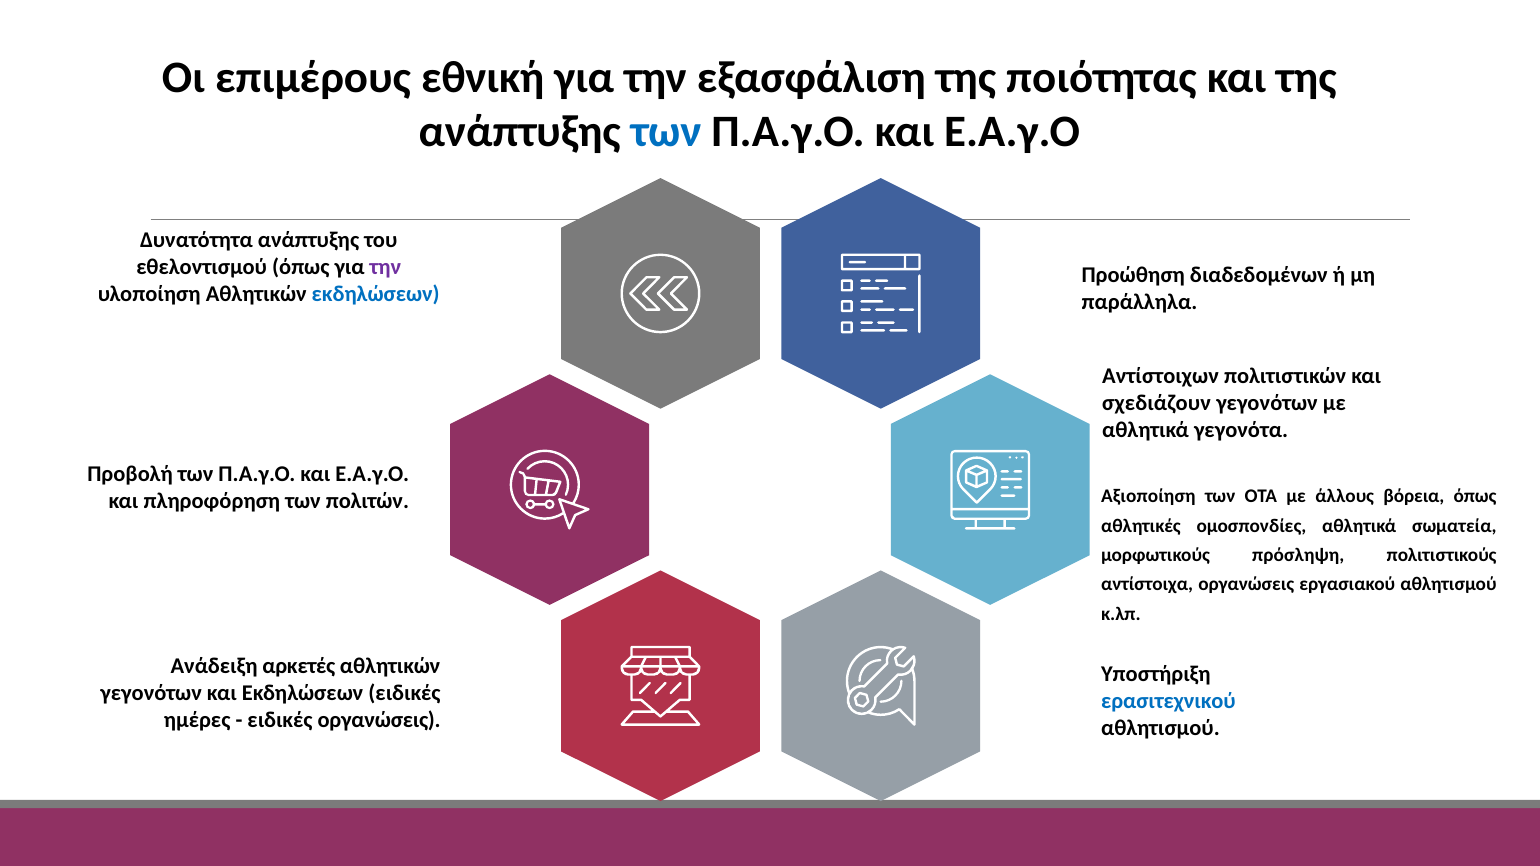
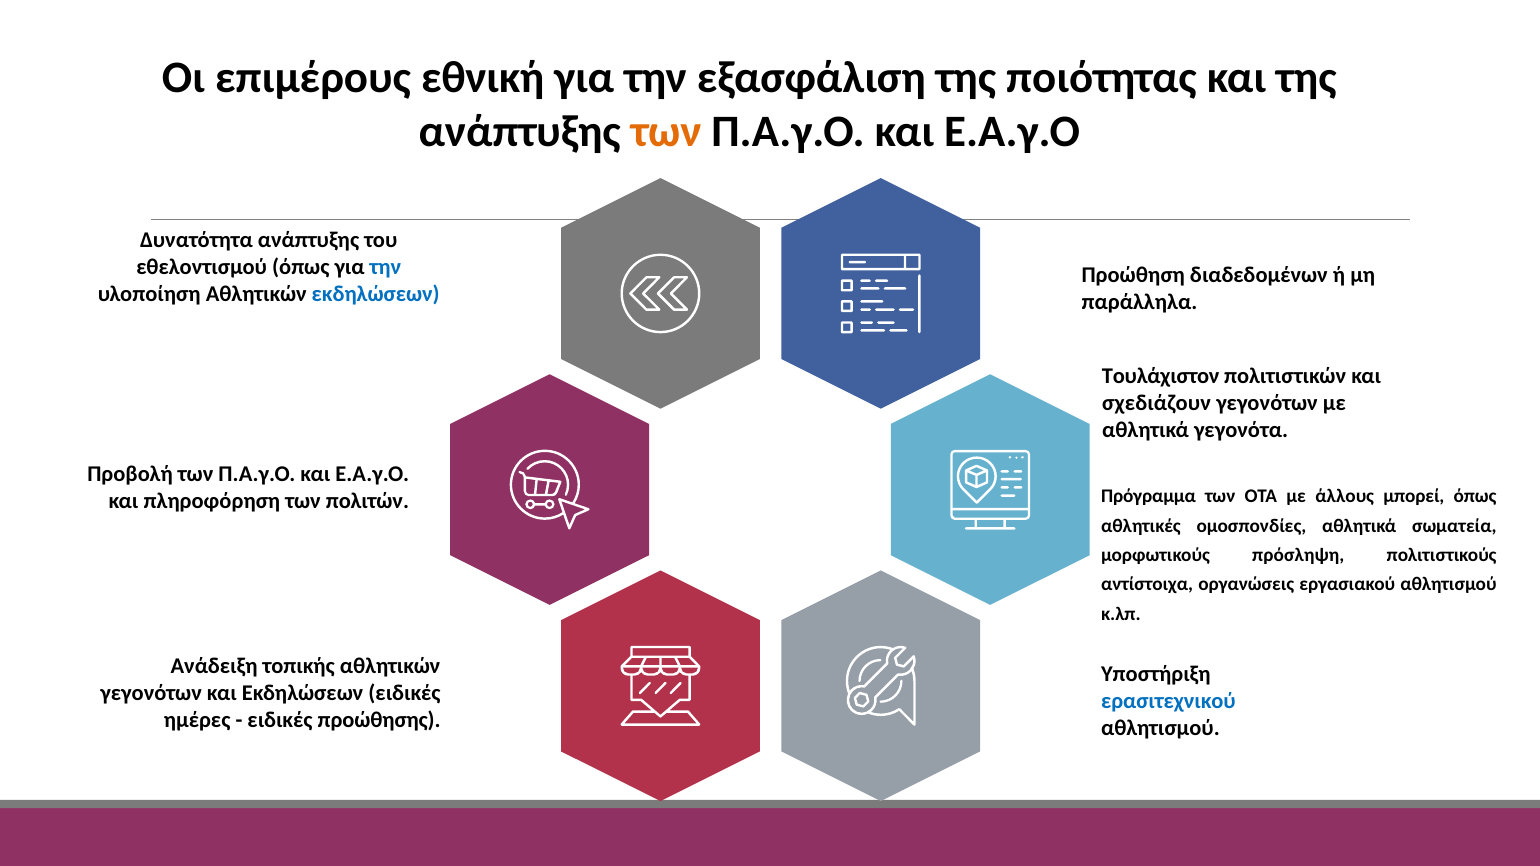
των colour: blue -> orange (666, 132)
την colour: purple -> blue (385, 267)
Αντίστοιχων: Αντίστοιχων -> Τουλάχιστον (1161, 376)
Αξιοποίηση: Αξιοποίηση -> Πρόγραμμα (1149, 497)
βόρεια: βόρεια -> μπορεί (1414, 497)
αρκετές: αρκετές -> τοπικής (299, 666)
ειδικές οργανώσεις: οργανώσεις -> προώθησης (379, 720)
